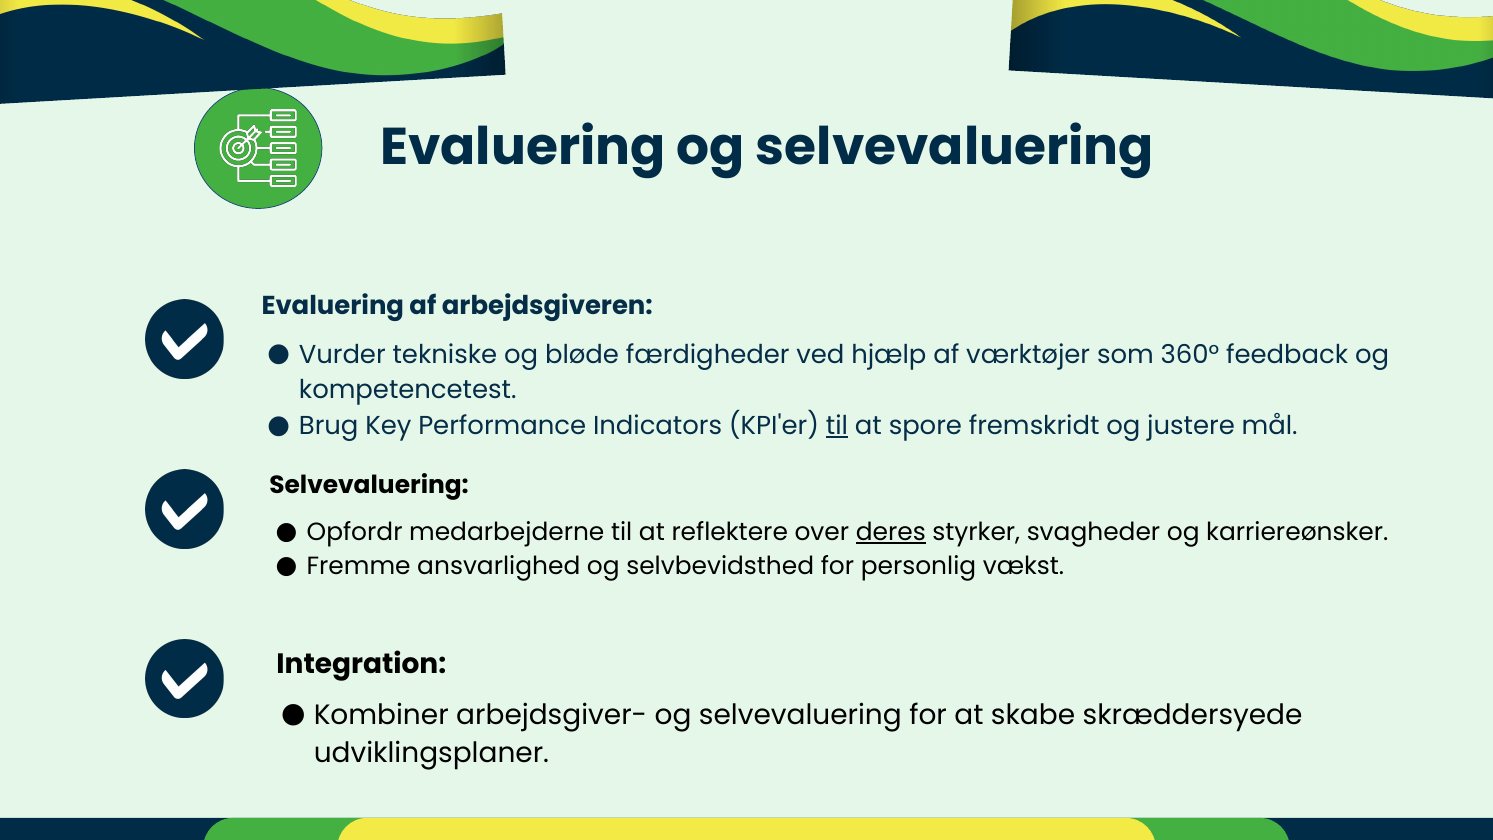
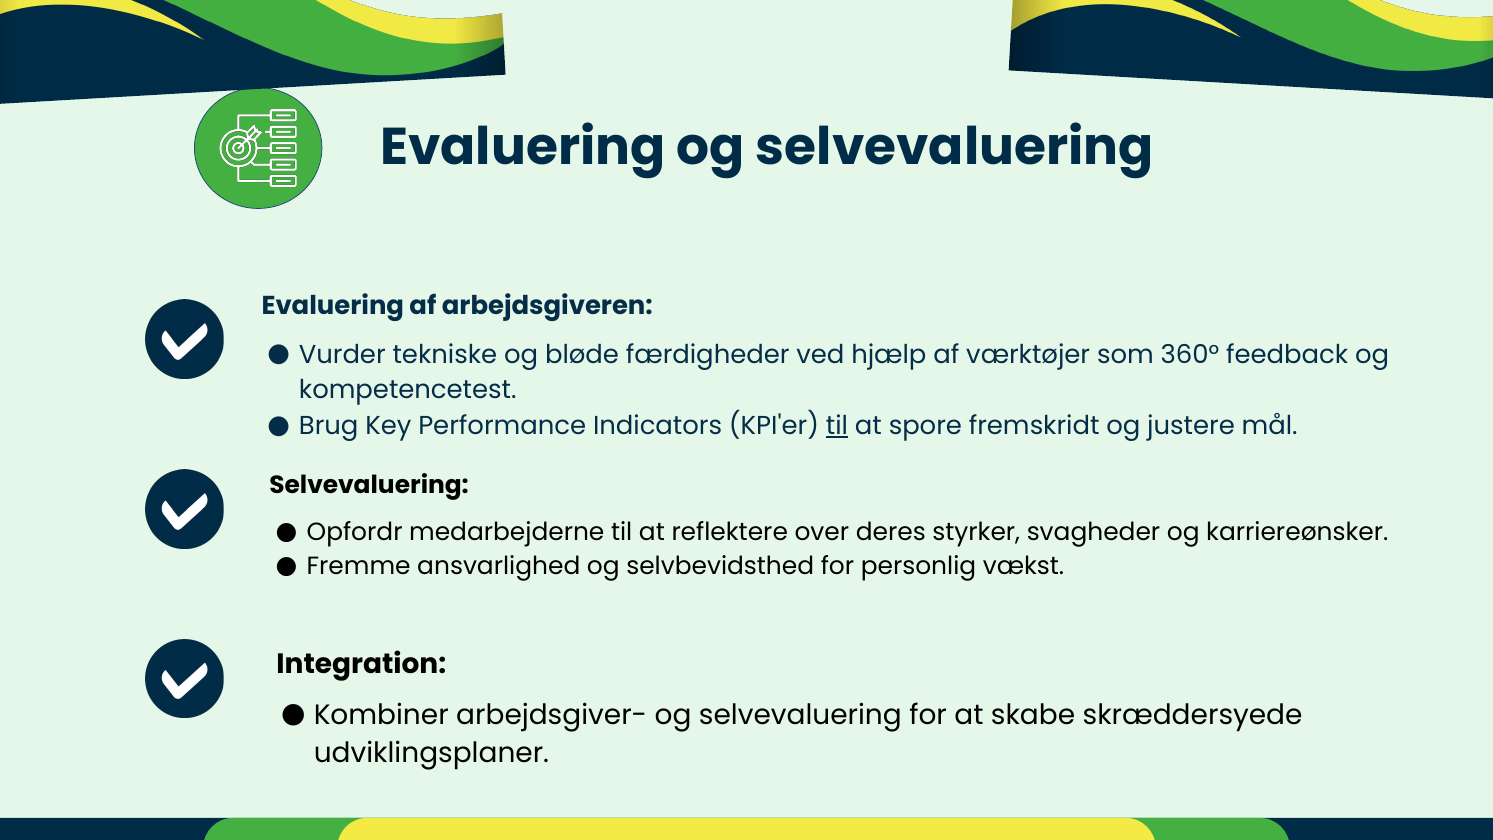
deres underline: present -> none (891, 532)
